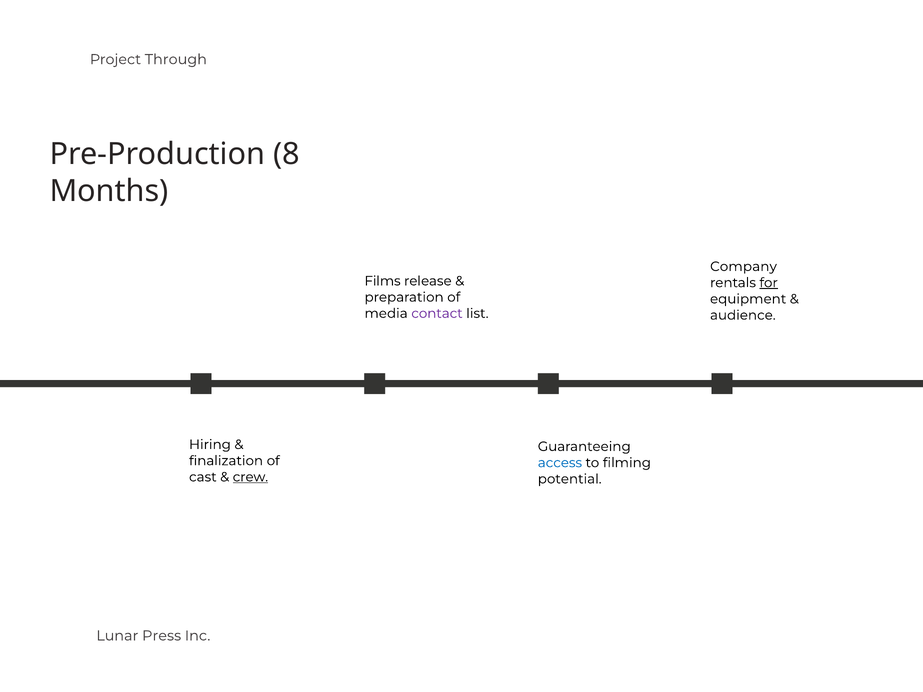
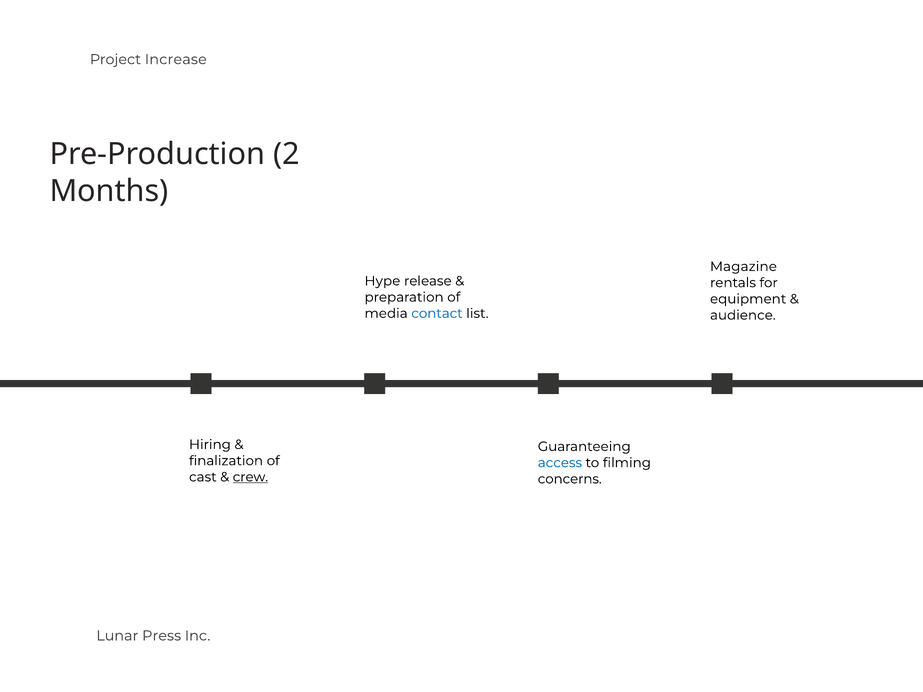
Through: Through -> Increase (176, 59)
8: 8 -> 2 (286, 154)
Company: Company -> Magazine (743, 267)
Films: Films -> Hype (382, 281)
for underline: present -> none (769, 283)
contact colour: purple -> blue (437, 314)
potential: potential -> concerns (570, 479)
